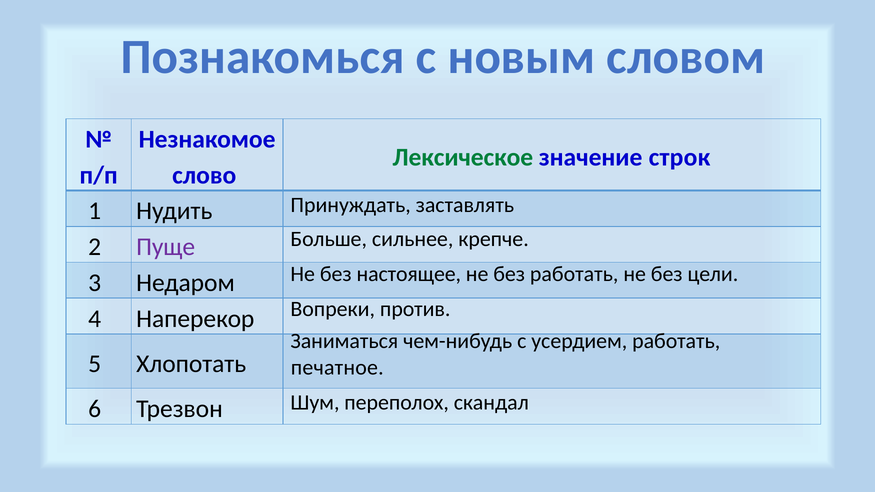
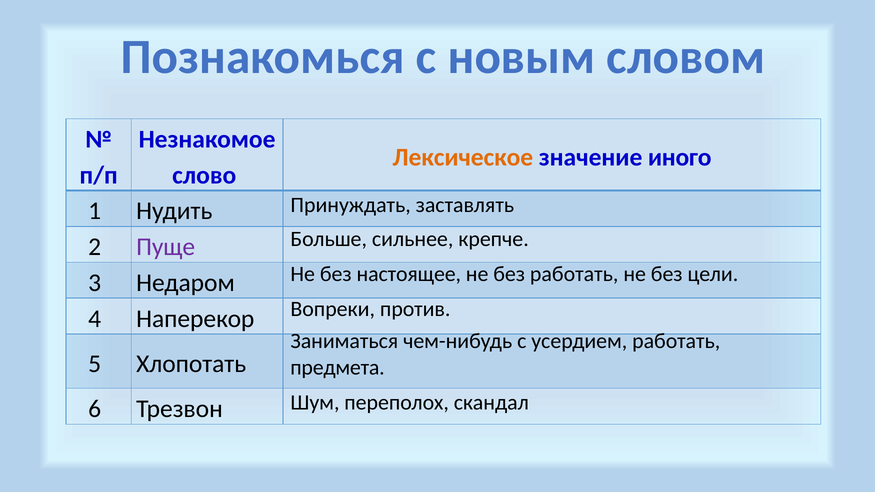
Лексическое colour: green -> orange (463, 157)
строк: строк -> иного (680, 157)
печатное: печатное -> предмета (337, 368)
